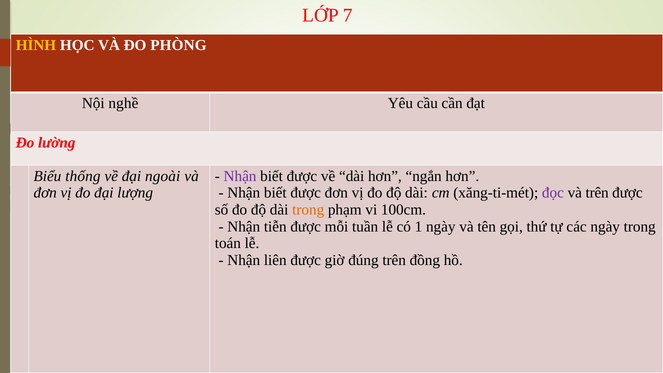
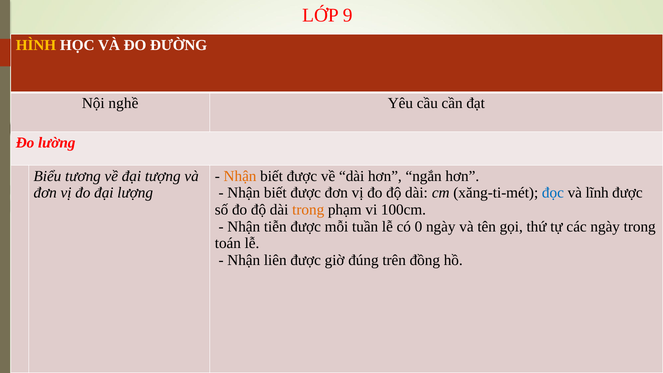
7: 7 -> 9 (348, 15)
PHÒNG: PHÒNG -> ĐƯỜNG (179, 45)
thống: thống -> tương (83, 176)
ngoài: ngoài -> tượng (163, 176)
Nhận colour: purple -> orange (240, 176)
đọc colour: purple -> blue (553, 193)
và trên: trên -> lĩnh (597, 193)
1: 1 -> 0 (418, 227)
